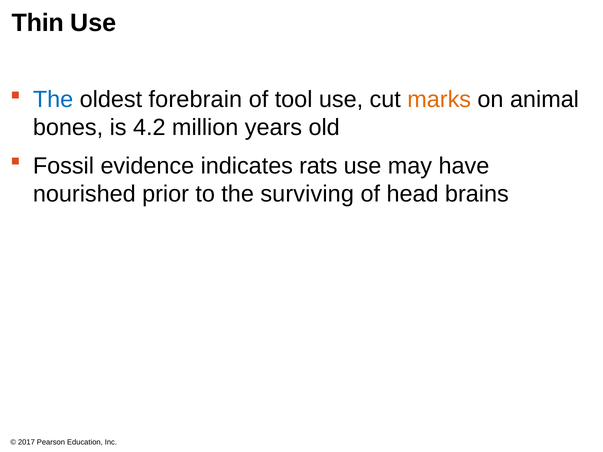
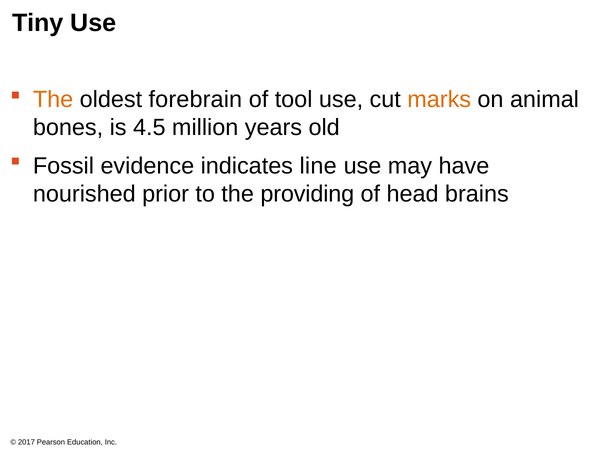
Thin: Thin -> Tiny (38, 23)
The colour: blue -> orange (53, 100)
4.2: 4.2 -> 4.5 (149, 128)
rats: rats -> line (318, 166)
surviving: surviving -> providing (307, 194)
